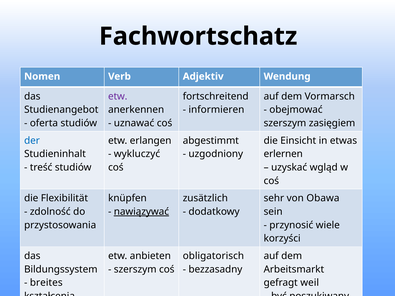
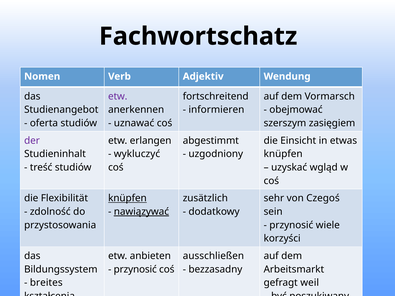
der colour: blue -> purple (32, 141)
erlernen: erlernen -> knüpfen (283, 154)
knüpfen underline: none -> present (127, 198)
Obawa: Obawa -> Czegoś (323, 198)
obligatorisch: obligatorisch -> ausschließen (213, 256)
szerszym: szerszym -> przynosić (135, 270)
